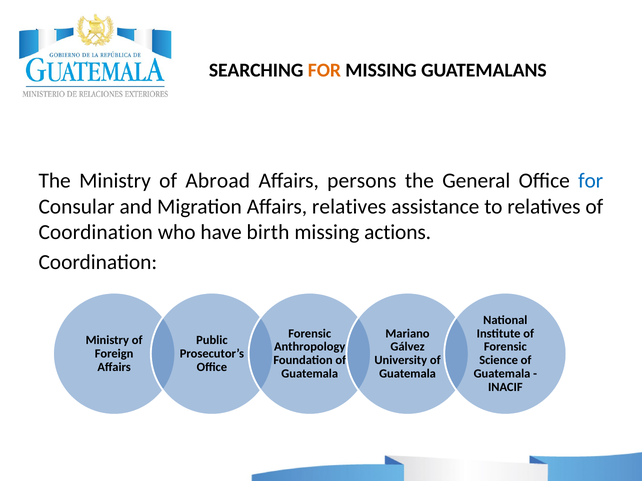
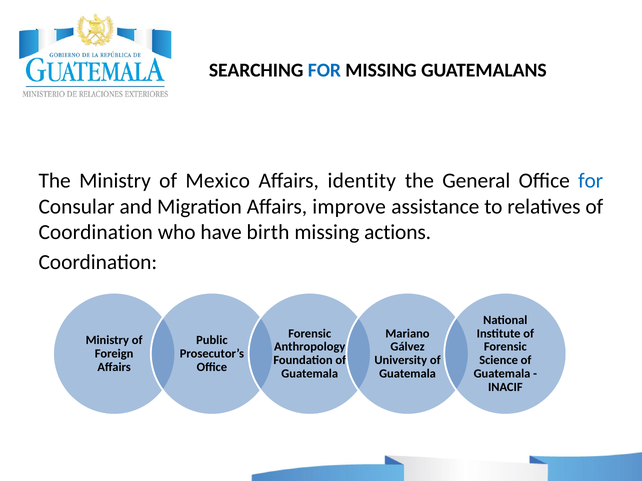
FOR colour: orange -> blue (324, 70)
Abroad: Abroad -> Mexico (218, 181)
persons: persons -> identity (362, 181)
Affairs relatives: relatives -> improve (349, 207)
